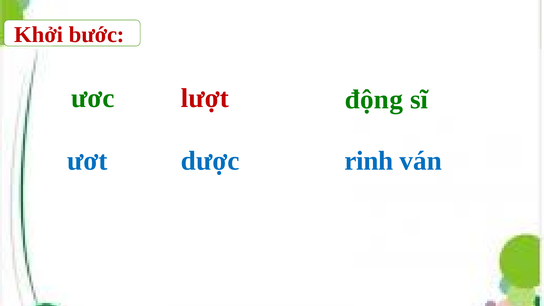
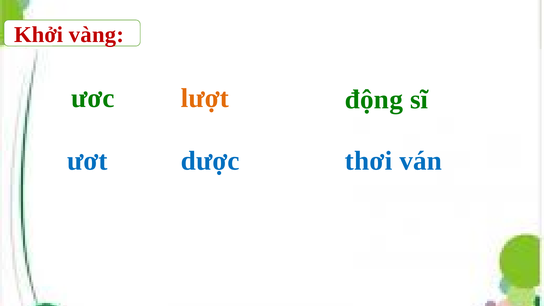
bước: bước -> vàng (96, 35)
lượt colour: red -> orange (205, 98)
rinh: rinh -> thơi (369, 161)
